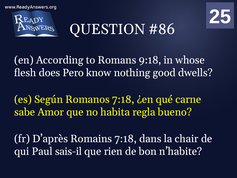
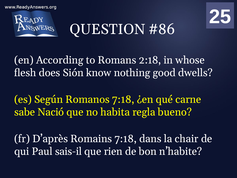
9:18: 9:18 -> 2:18 (150, 60)
Pero: Pero -> Sión (73, 73)
Amor: Amor -> Nació (51, 112)
